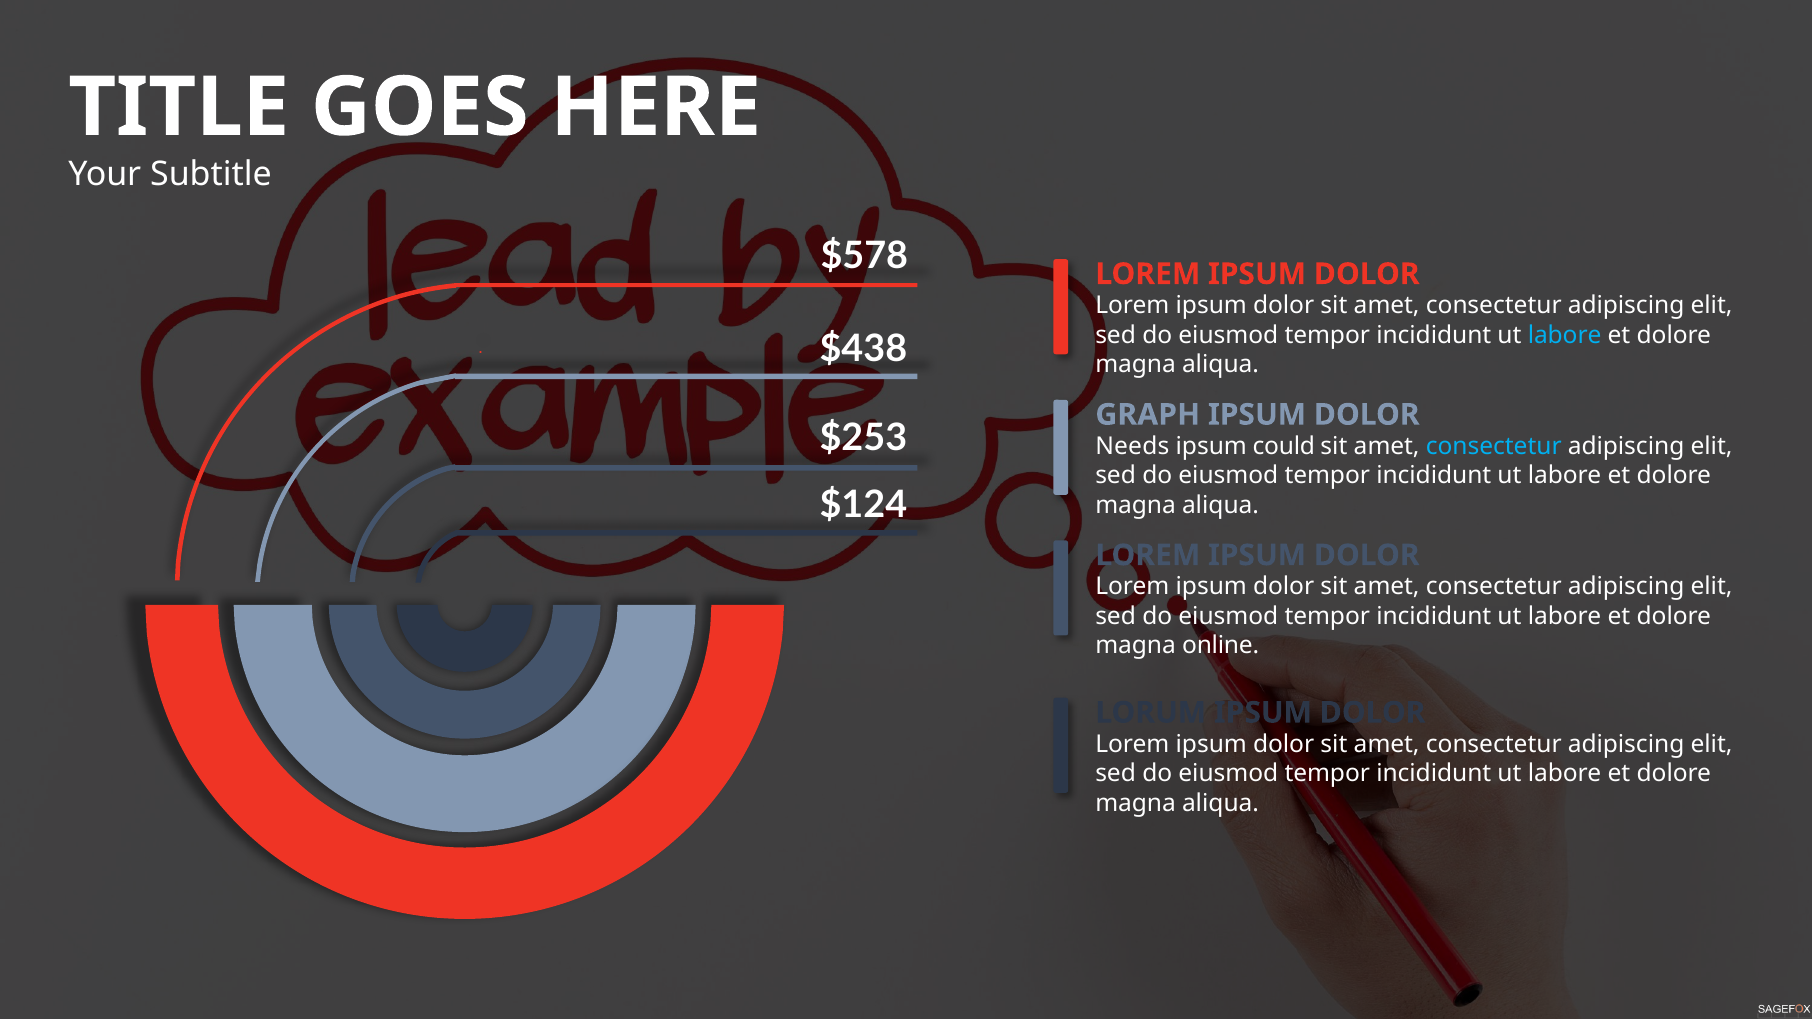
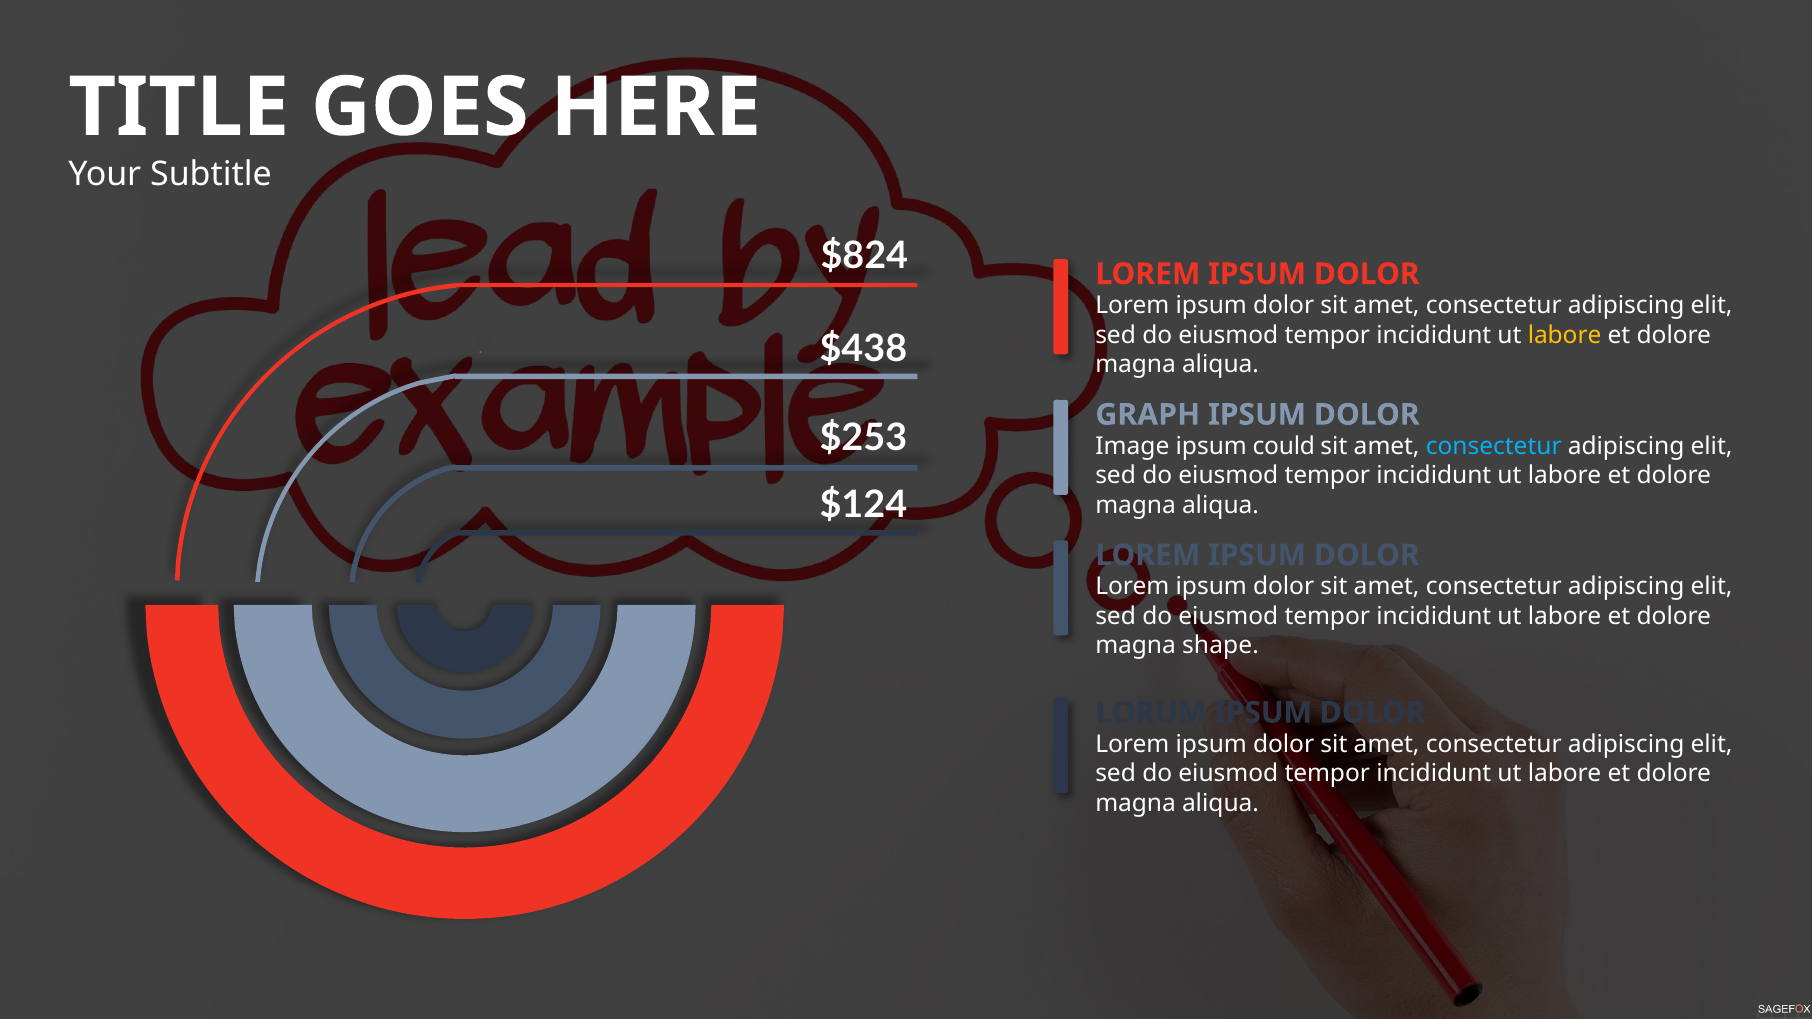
$578: $578 -> $824 (864, 256)
labore colour: light blue -> yellow (1565, 335)
Needs: Needs -> Image (1132, 446)
online: online -> shape (1220, 646)
